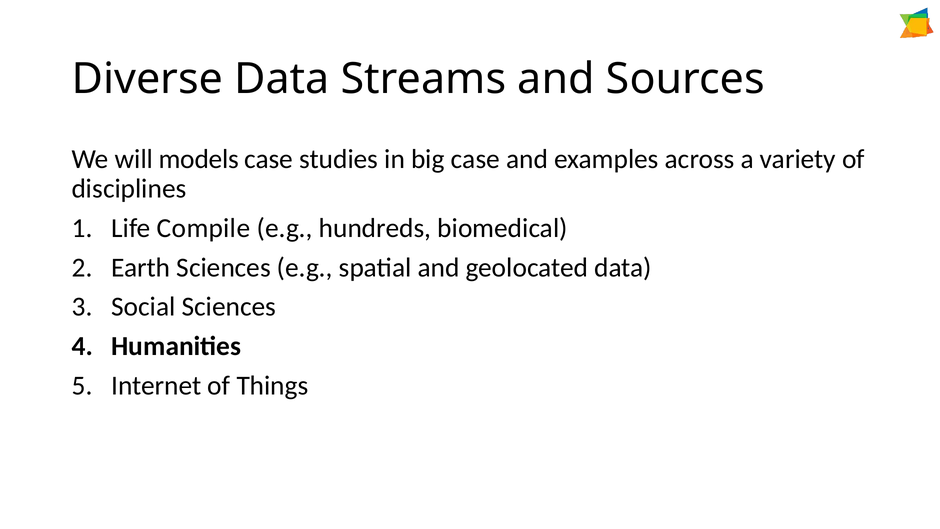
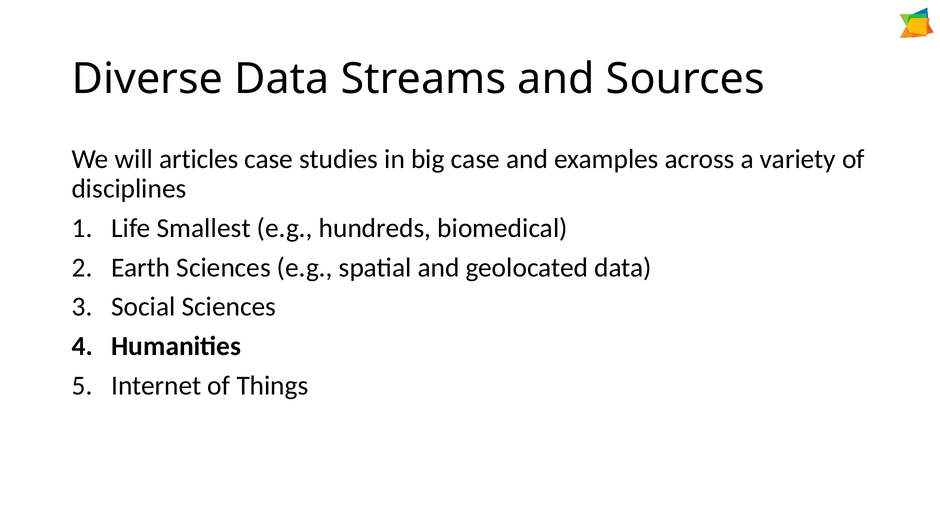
models: models -> articles (199, 159)
Compile: Compile -> Smallest (204, 228)
